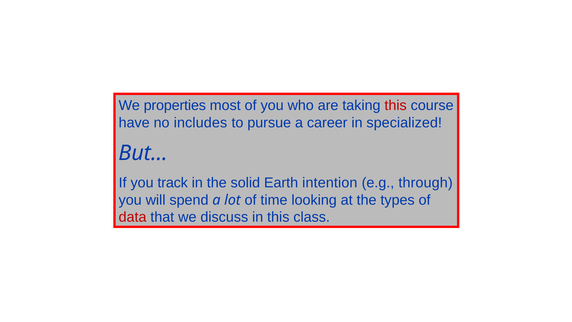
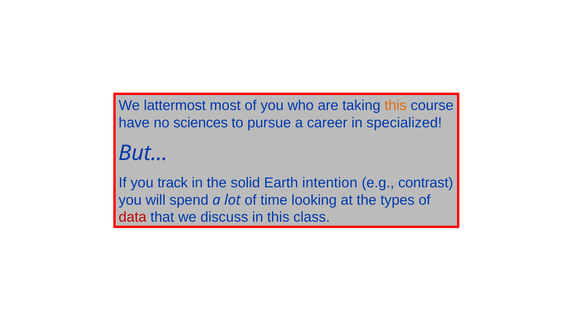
properties: properties -> lattermost (175, 105)
this colour: red -> orange (396, 105)
includes: includes -> sciences (201, 123)
through: through -> contrast (426, 183)
